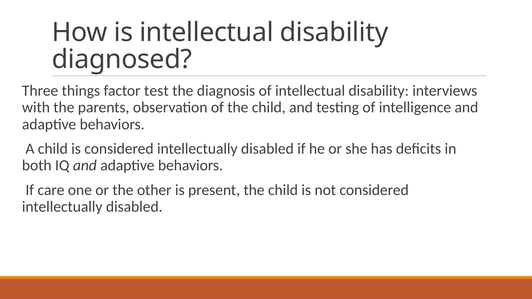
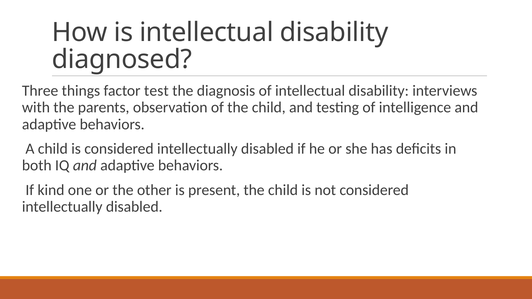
care: care -> kind (51, 190)
